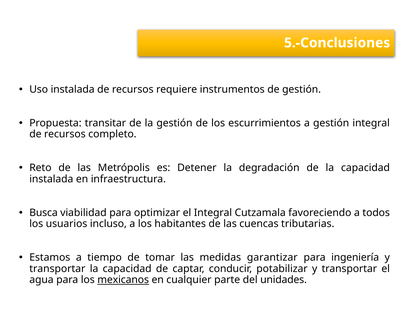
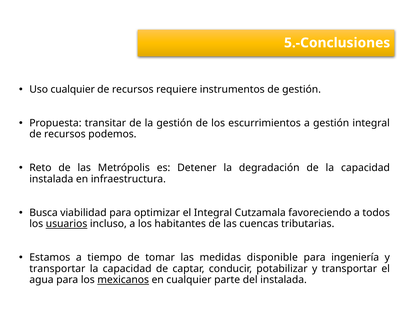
Uso instalada: instalada -> cualquier (73, 89)
completo: completo -> podemos (112, 134)
usuarios underline: none -> present (67, 224)
garantizar: garantizar -> disponible (272, 258)
del unidades: unidades -> instalada (284, 280)
